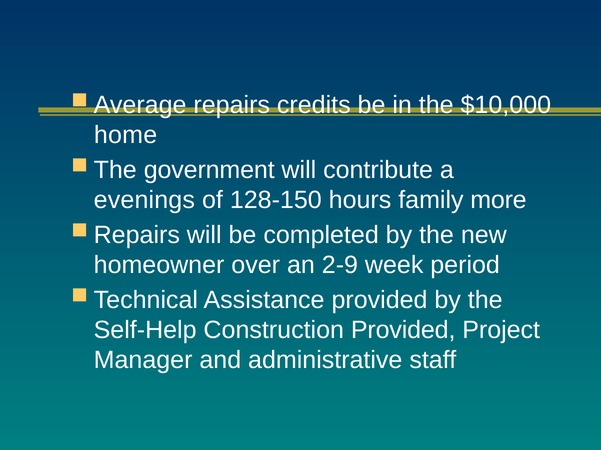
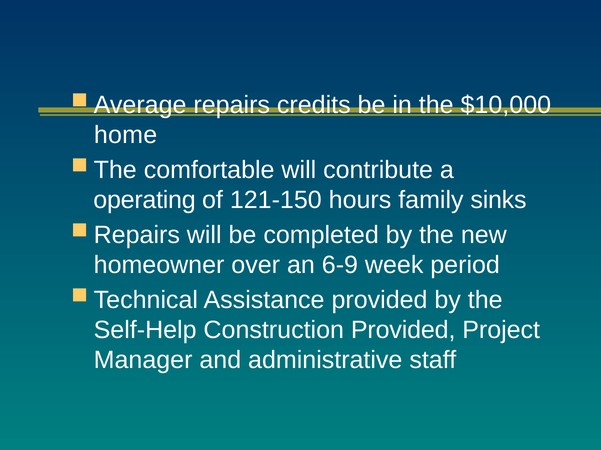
government: government -> comfortable (209, 170)
evenings: evenings -> operating (145, 200)
128-150: 128-150 -> 121-150 (276, 200)
more: more -> sinks (499, 200)
2-9: 2-9 -> 6-9 (340, 265)
